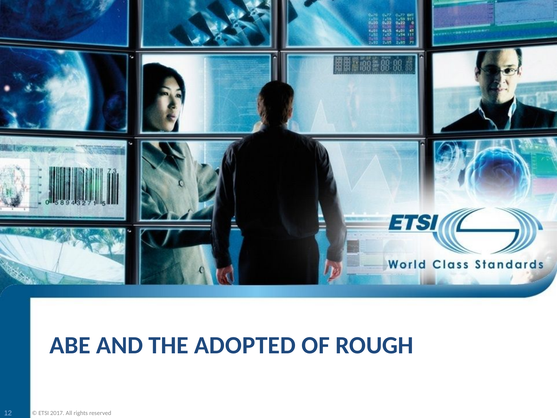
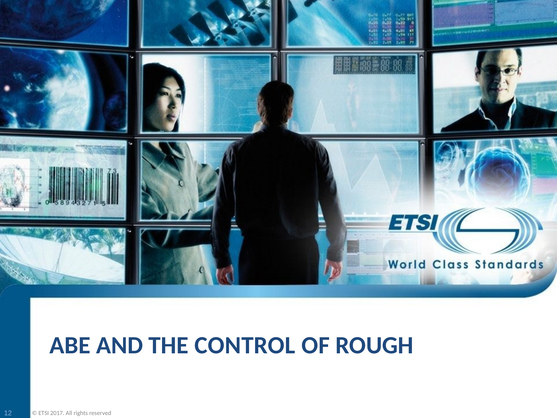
ADOPTED: ADOPTED -> CONTROL (245, 345)
